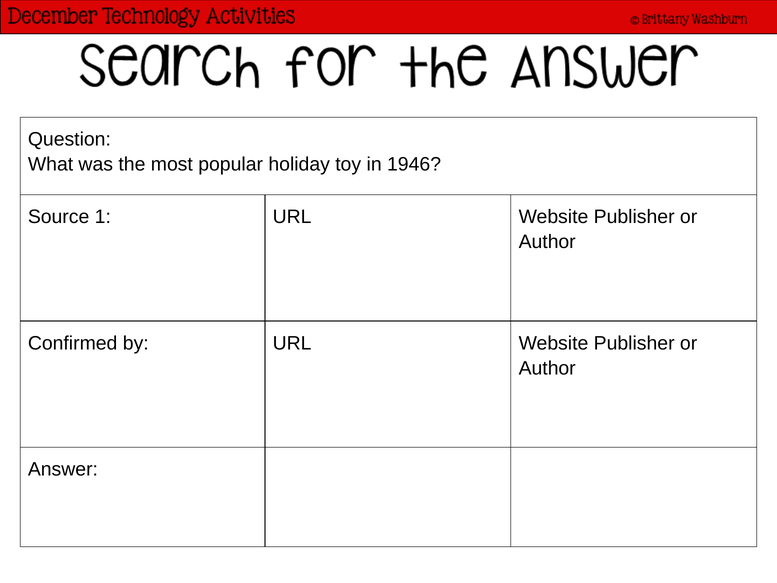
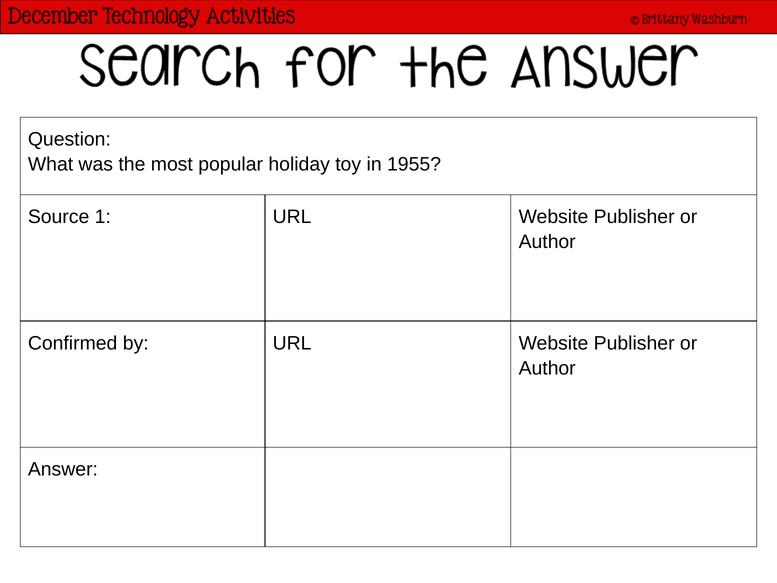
1946: 1946 -> 1955 (414, 164)
